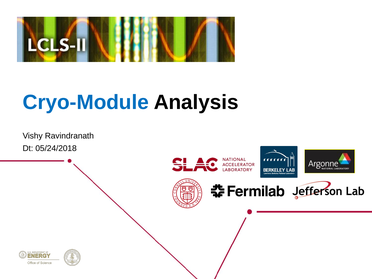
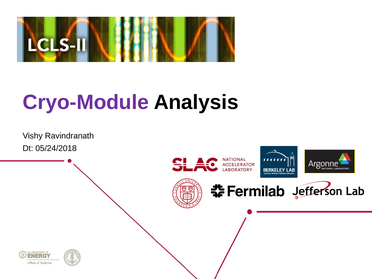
Cryo-Module colour: blue -> purple (86, 102)
